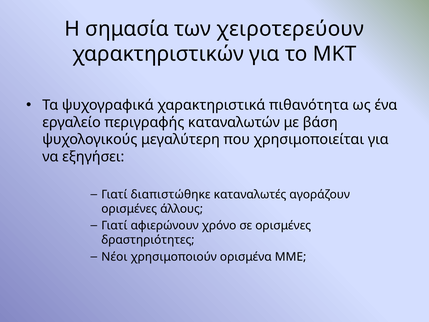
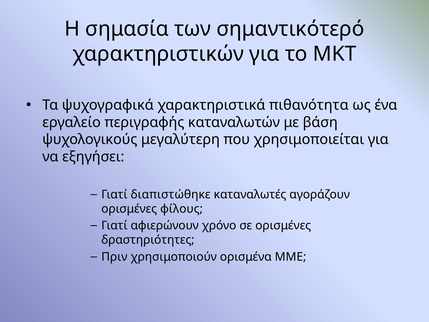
χειροτερεύουν: χειροτερεύουν -> σημαντικότερό (290, 29)
άλλους: άλλους -> φίλους (182, 209)
Νέοι: Νέοι -> Πριν (114, 257)
